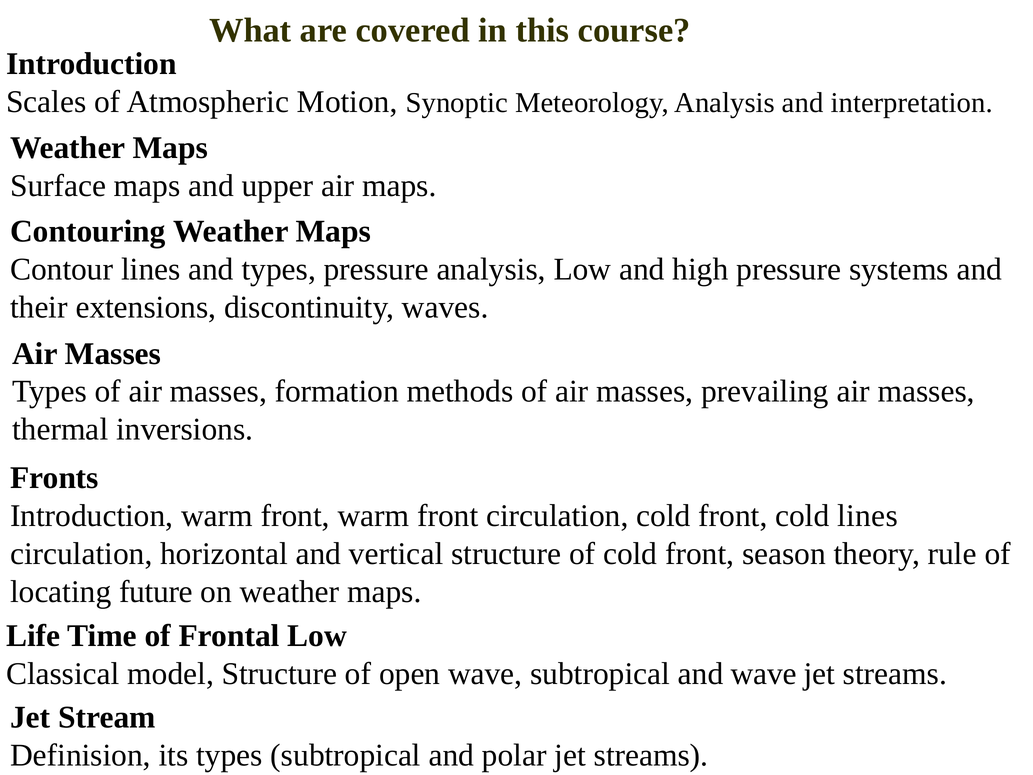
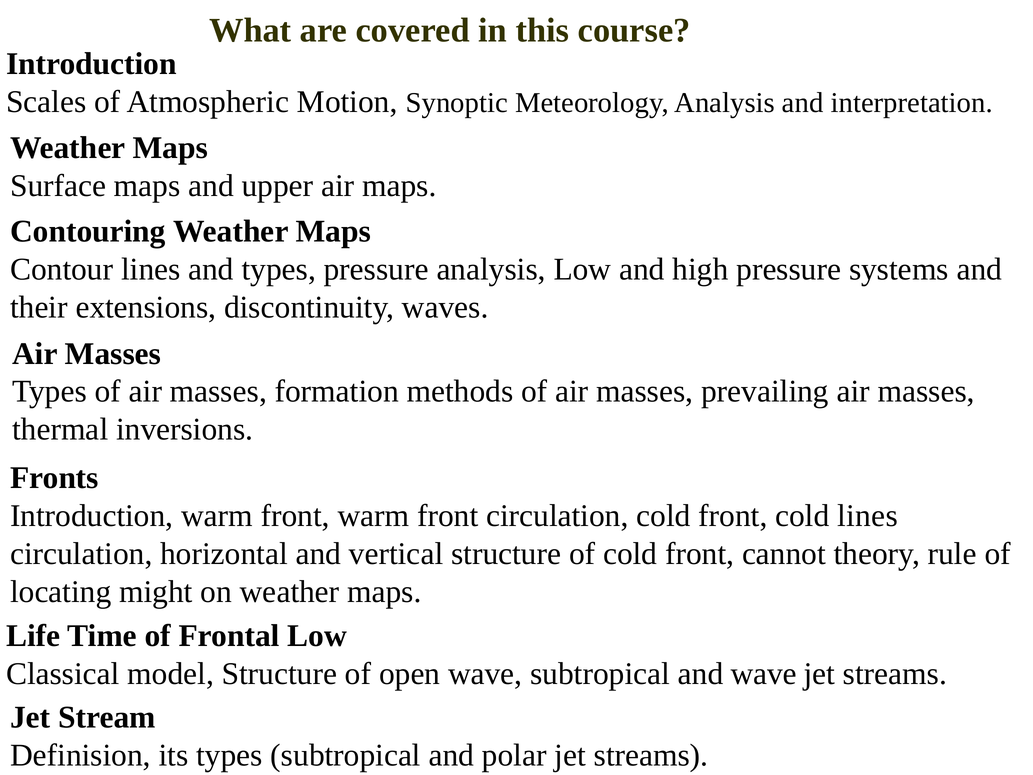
season: season -> cannot (784, 554)
future: future -> might (156, 591)
